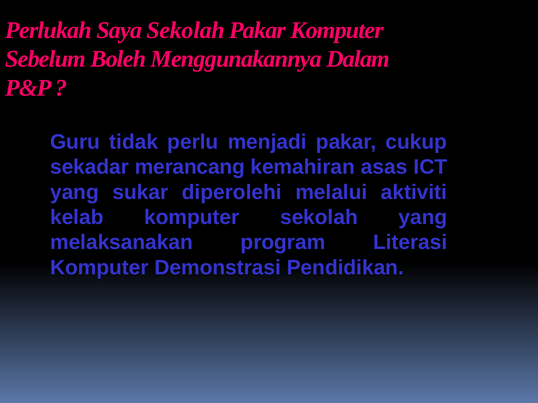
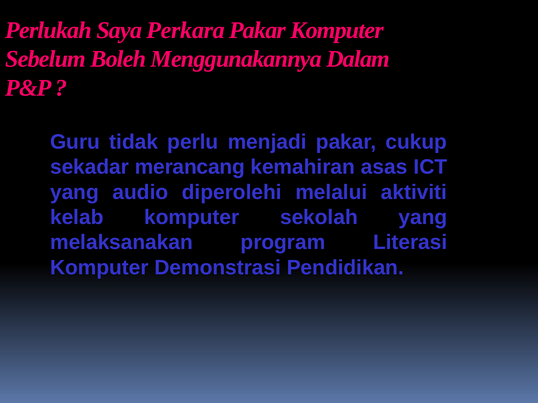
Saya Sekolah: Sekolah -> Perkara (186, 30)
sukar: sukar -> audio (140, 192)
